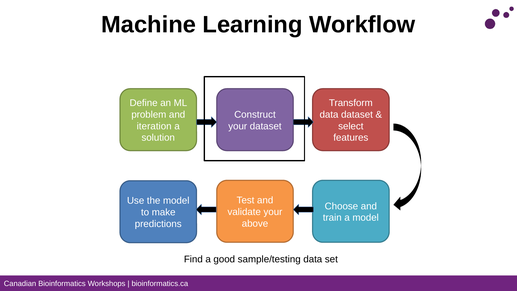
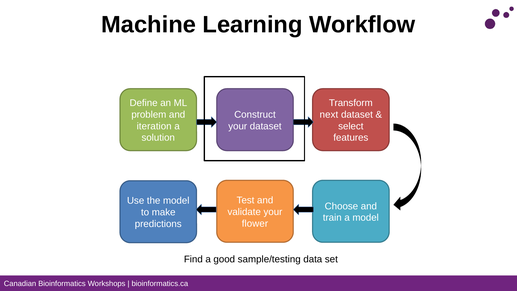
data: data -> next (329, 114)
above: above -> flower (255, 223)
